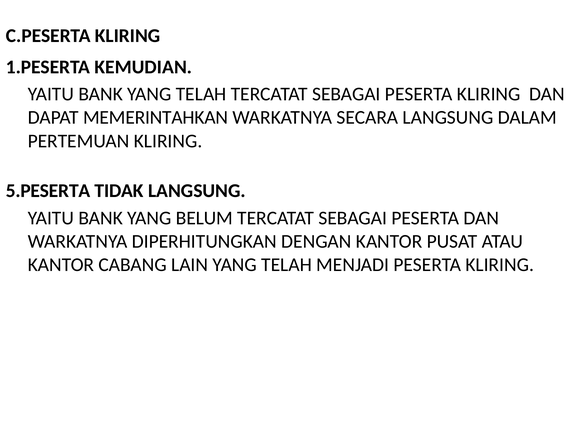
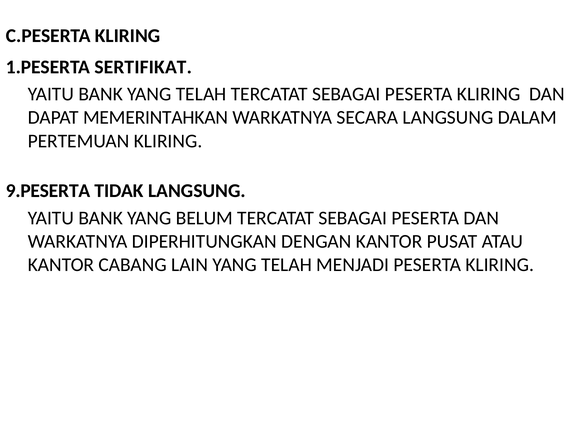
KEMUDIAN: KEMUDIAN -> SERTIFIKAT (143, 67)
5.PESERTA: 5.PESERTA -> 9.PESERTA (48, 191)
